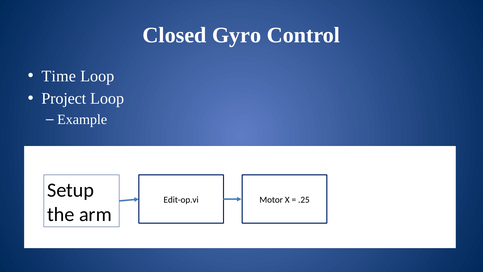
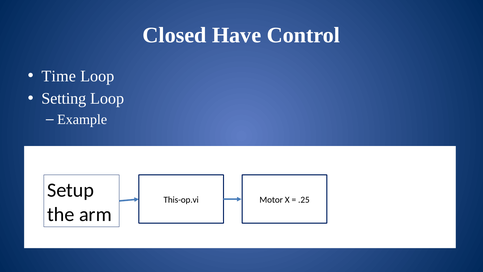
Gyro: Gyro -> Have (237, 35)
Project: Project -> Setting (64, 99)
Edit-op.vi: Edit-op.vi -> This-op.vi (181, 200)
